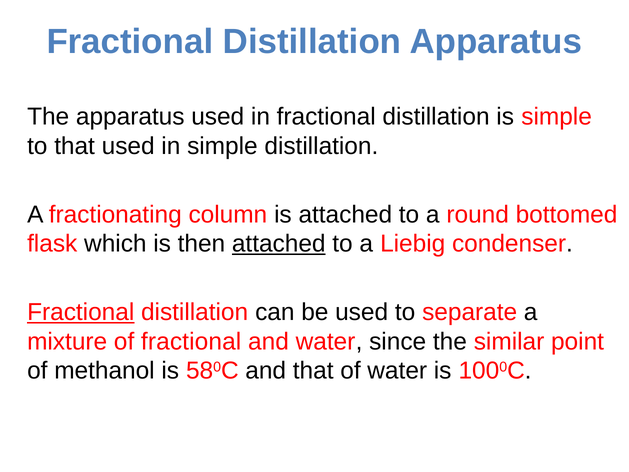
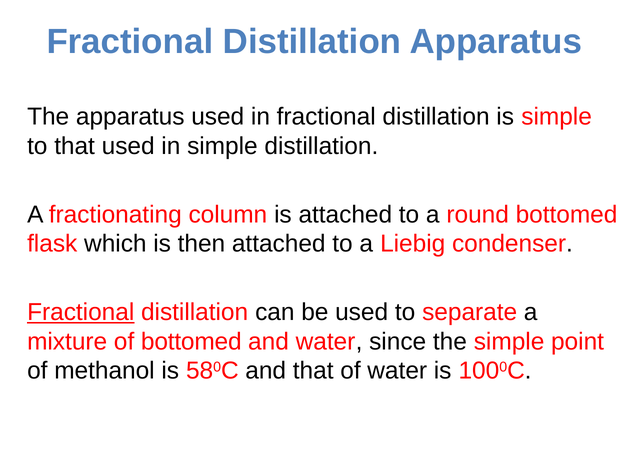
attached underline: present -> none (279, 244)
of fractional: fractional -> bottomed (191, 341)
the similar: similar -> simple (509, 341)
